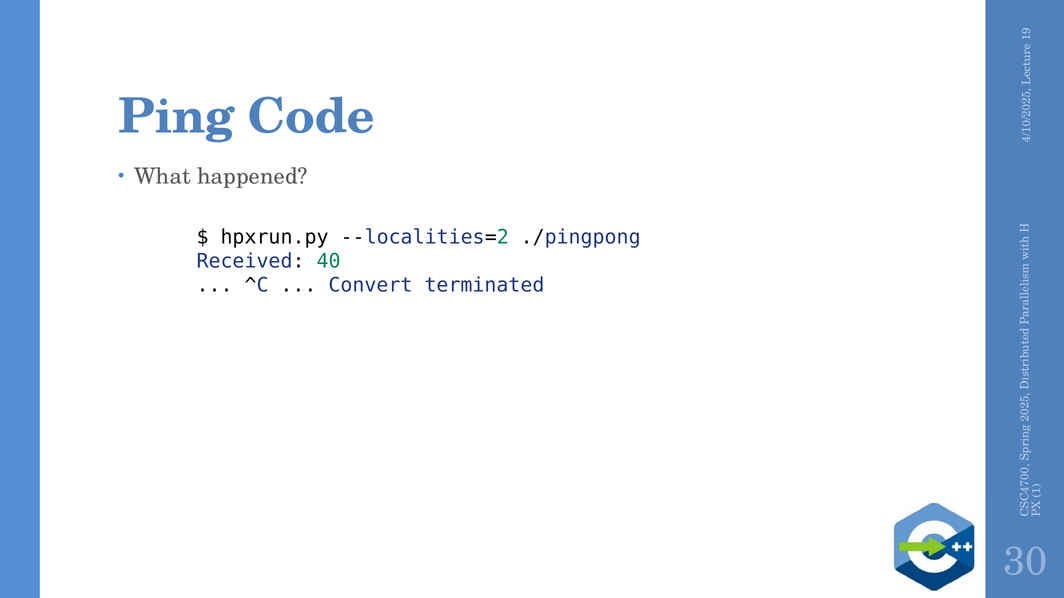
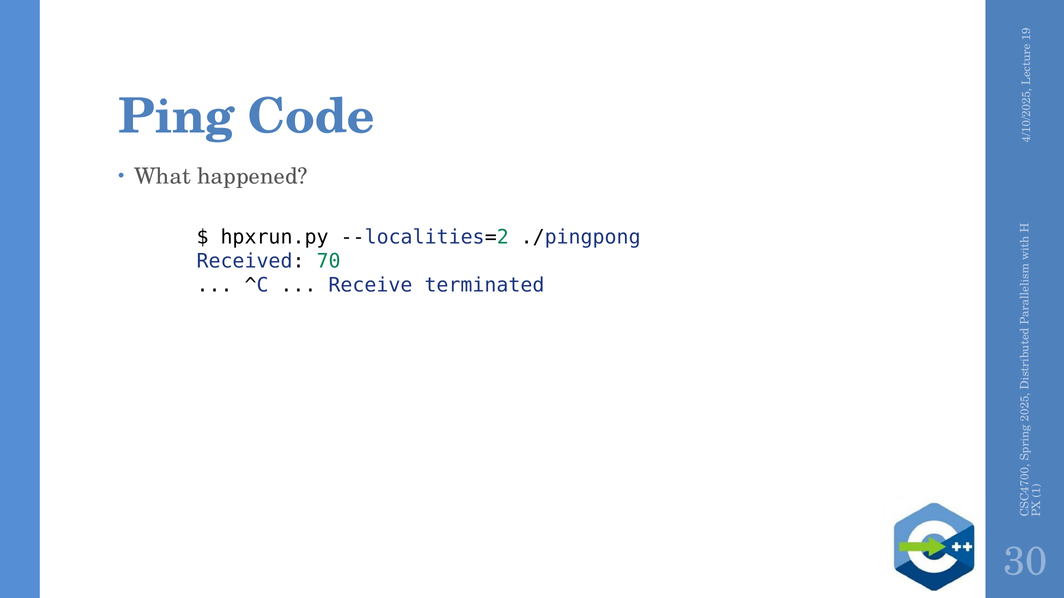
40: 40 -> 70 (329, 262)
Convert: Convert -> Receive (370, 285)
